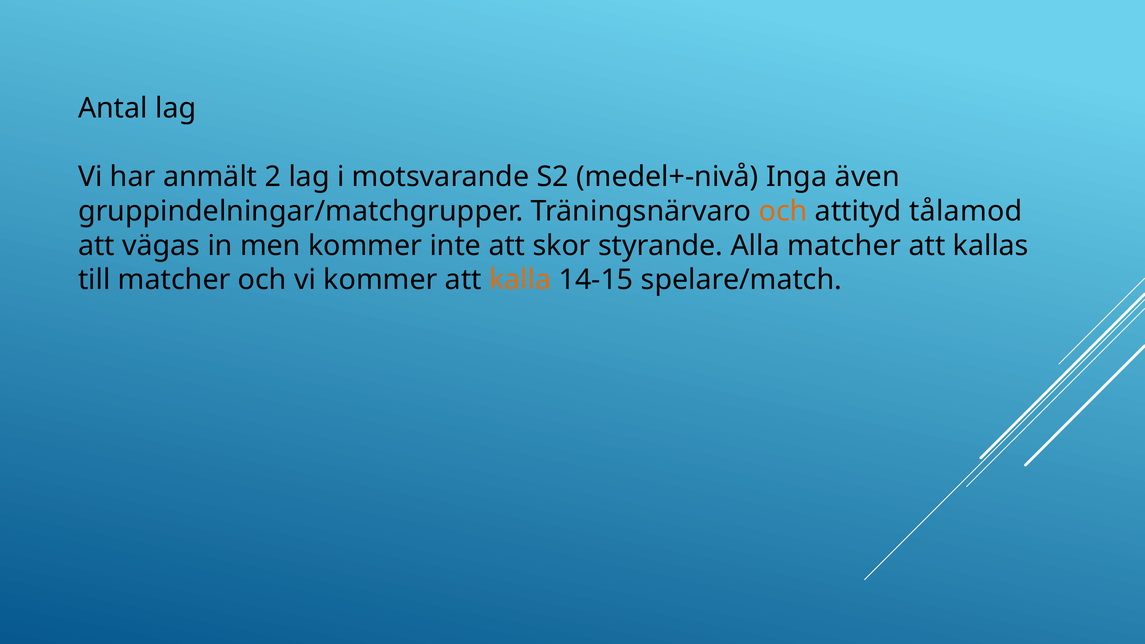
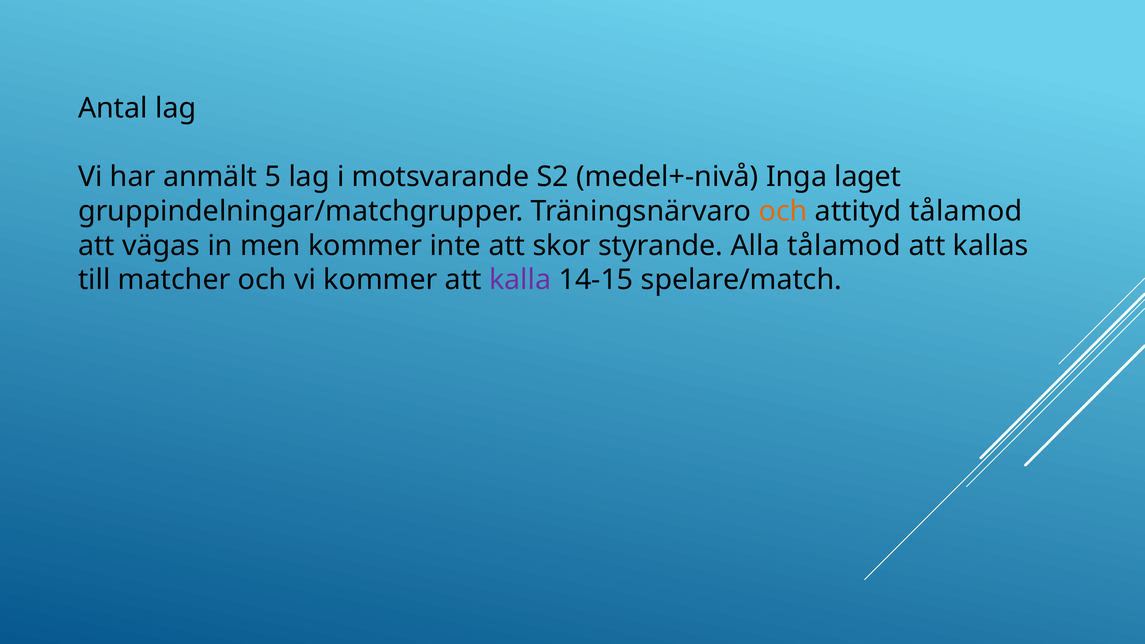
2: 2 -> 5 (273, 177)
även: även -> laget (868, 177)
Alla matcher: matcher -> tålamod (844, 246)
kalla colour: orange -> purple (520, 280)
